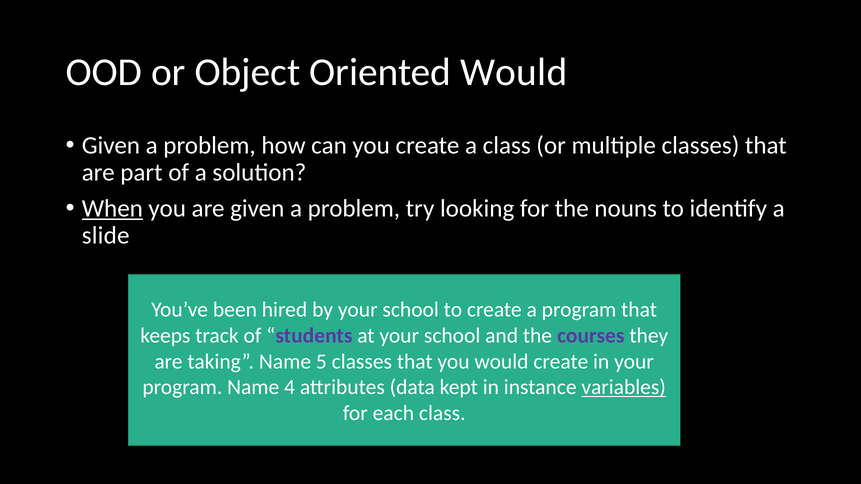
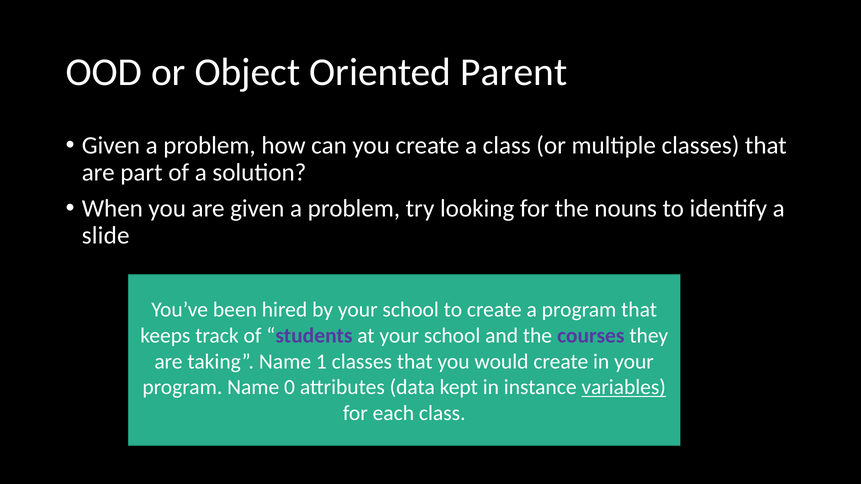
Oriented Would: Would -> Parent (514, 72)
When underline: present -> none (112, 209)
5: 5 -> 1 (321, 362)
4: 4 -> 0 (290, 388)
